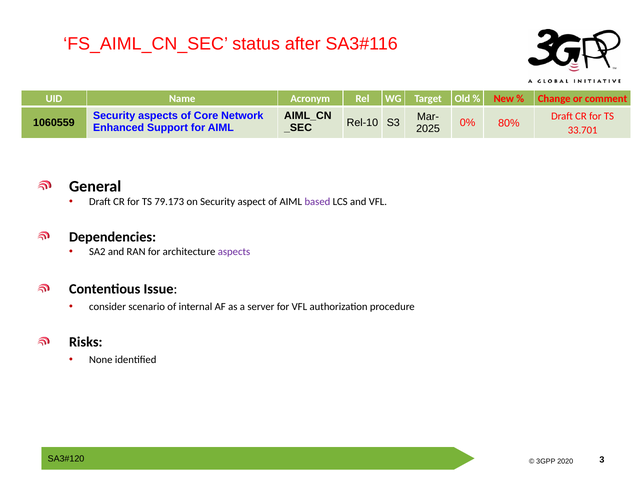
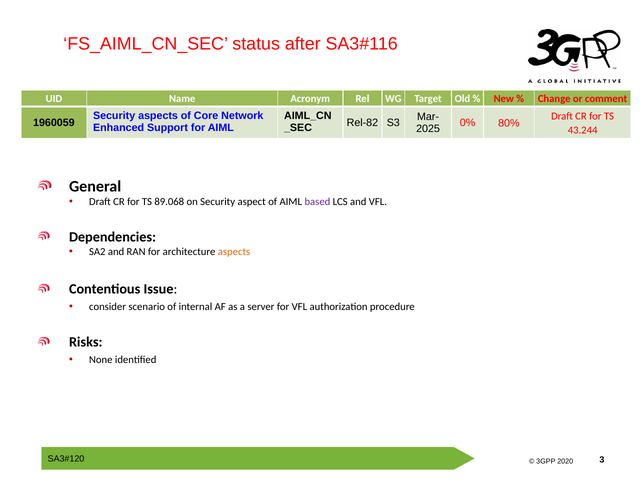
1060559: 1060559 -> 1960059 (54, 123)
Rel-10: Rel-10 -> Rel-82 (362, 123)
33.701: 33.701 -> 43.244 (583, 130)
79.173: 79.173 -> 89.068 (169, 202)
aspects colour: purple -> orange (234, 252)
